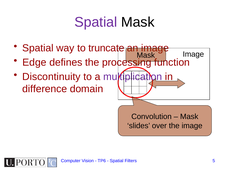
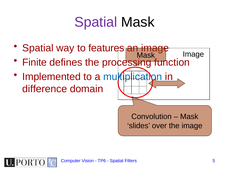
truncate: truncate -> features (106, 48)
Edge: Edge -> Finite (35, 62)
Discontinuity: Discontinuity -> Implemented (51, 77)
multiplication colour: purple -> blue (133, 77)
